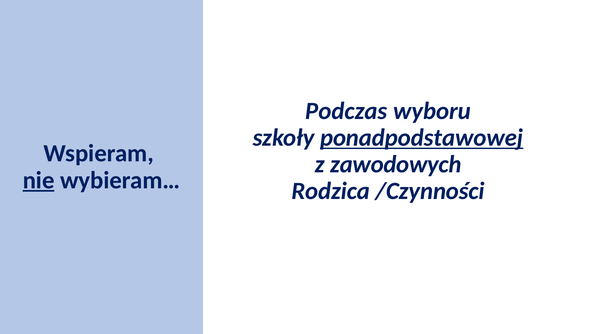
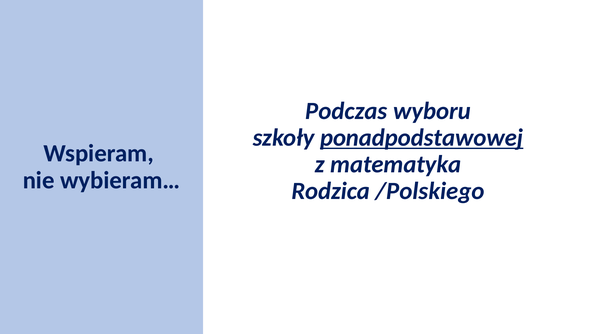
zawodowych: zawodowych -> matematyka (396, 164)
nie underline: present -> none (39, 180)
/Czynności: /Czynności -> /Polskiego (430, 191)
